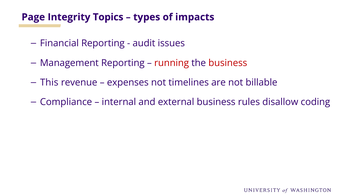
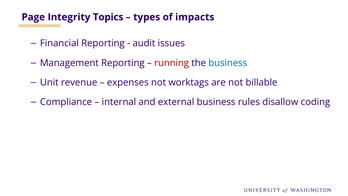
business colour: red -> blue (228, 63)
This: This -> Unit (49, 82)
timelines: timelines -> worktags (189, 82)
